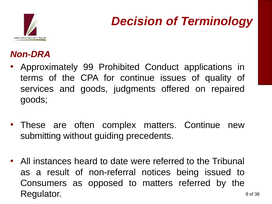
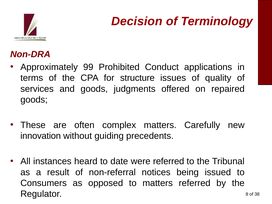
for continue: continue -> structure (137, 78)
matters Continue: Continue -> Carefully (202, 125)
submitting: submitting -> innovation (41, 136)
